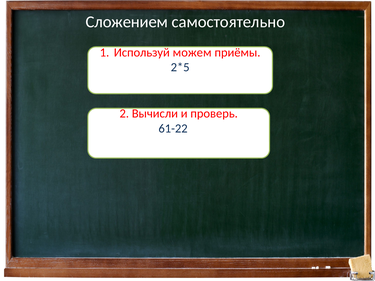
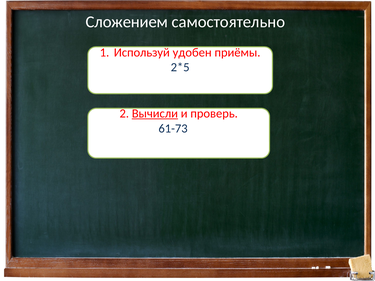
можем: можем -> удобен (192, 52)
Вычисли underline: none -> present (155, 114)
61-22: 61-22 -> 61-73 (173, 129)
